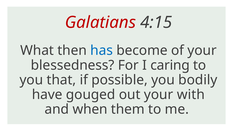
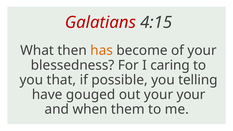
has colour: blue -> orange (102, 51)
bodily: bodily -> telling (198, 80)
your with: with -> your (191, 95)
